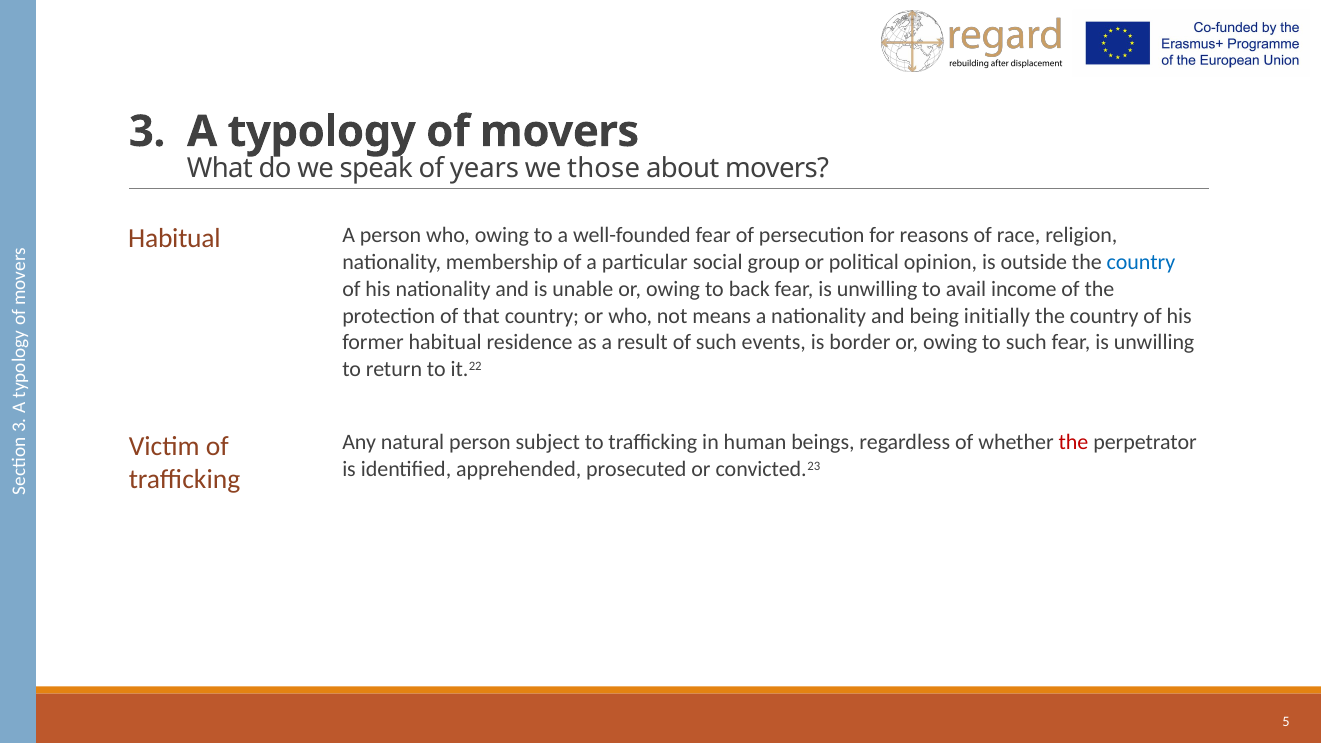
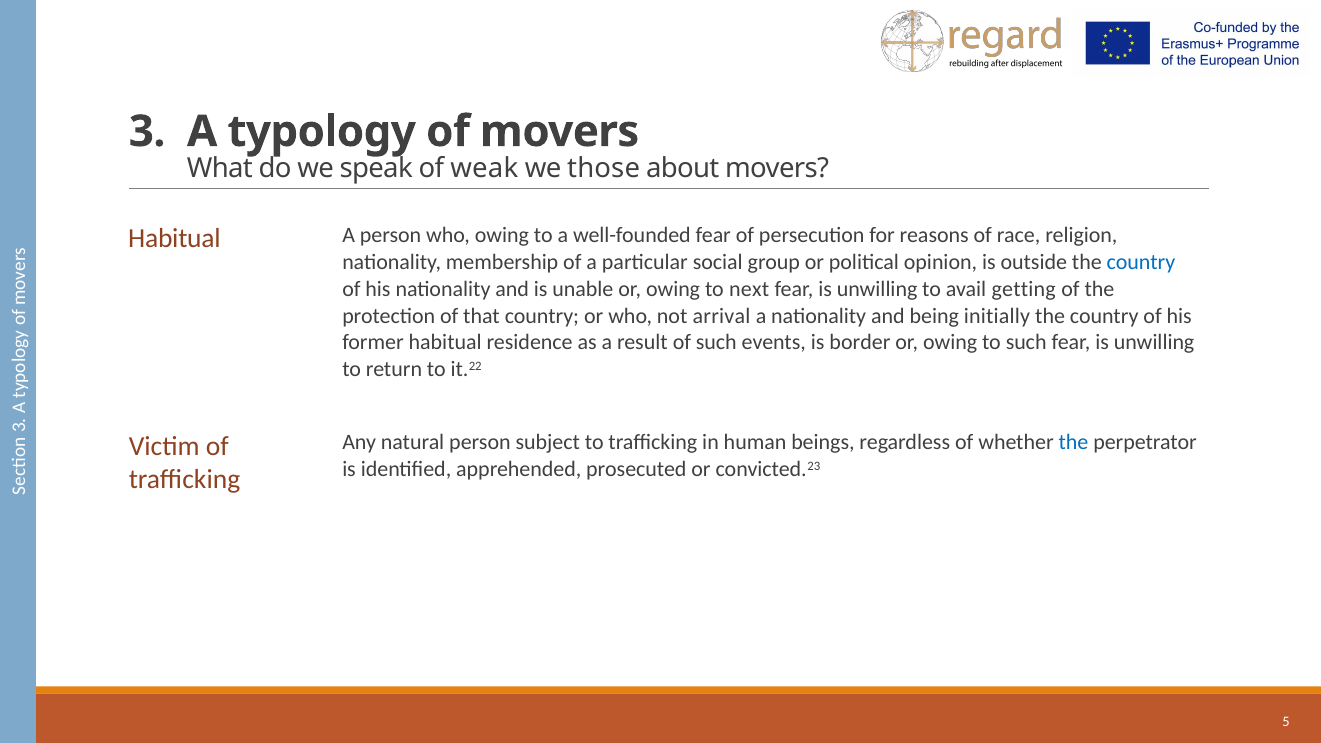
years: years -> weak (484, 169)
back: back -> next (749, 289)
income: income -> getting (1024, 289)
means: means -> arrival (721, 316)
the colour: red -> blue (1073, 443)
